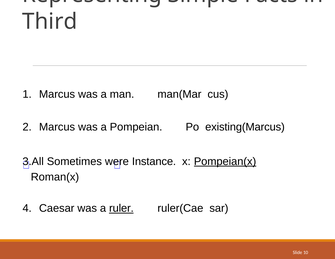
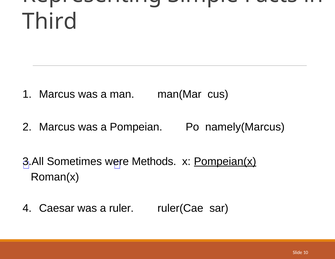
existing(Marcus: existing(Marcus -> namely(Marcus (245, 127)
Instance: Instance -> Methods (154, 161)
ruler underline: present -> none (121, 208)
